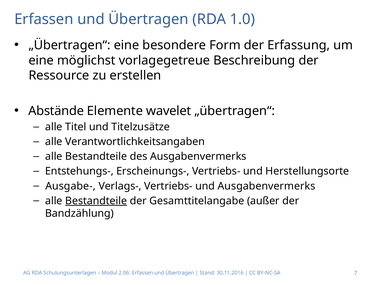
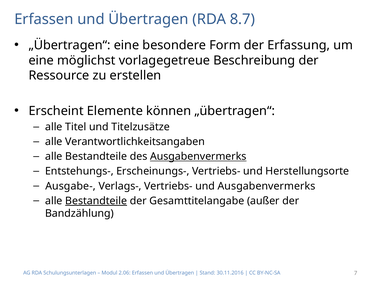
1.0: 1.0 -> 8.7 (242, 19)
Abstände: Abstände -> Erscheint (56, 111)
wavelet: wavelet -> können (169, 111)
Ausgabenvermerks underline: none -> present (198, 156)
